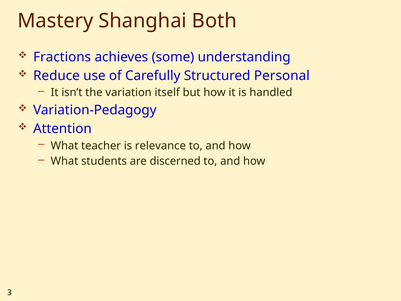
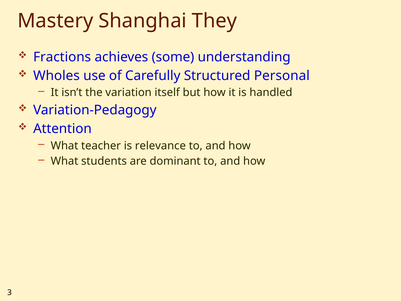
Both: Both -> They (214, 21)
Reduce: Reduce -> Wholes (56, 76)
discerned: discerned -> dominant (175, 161)
